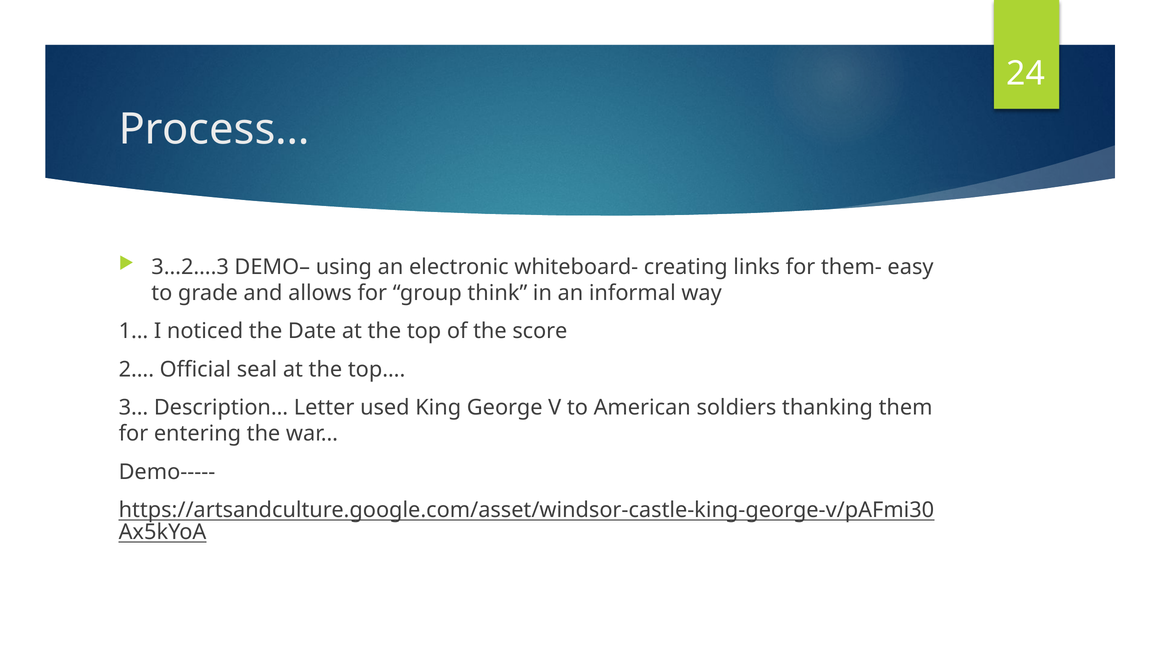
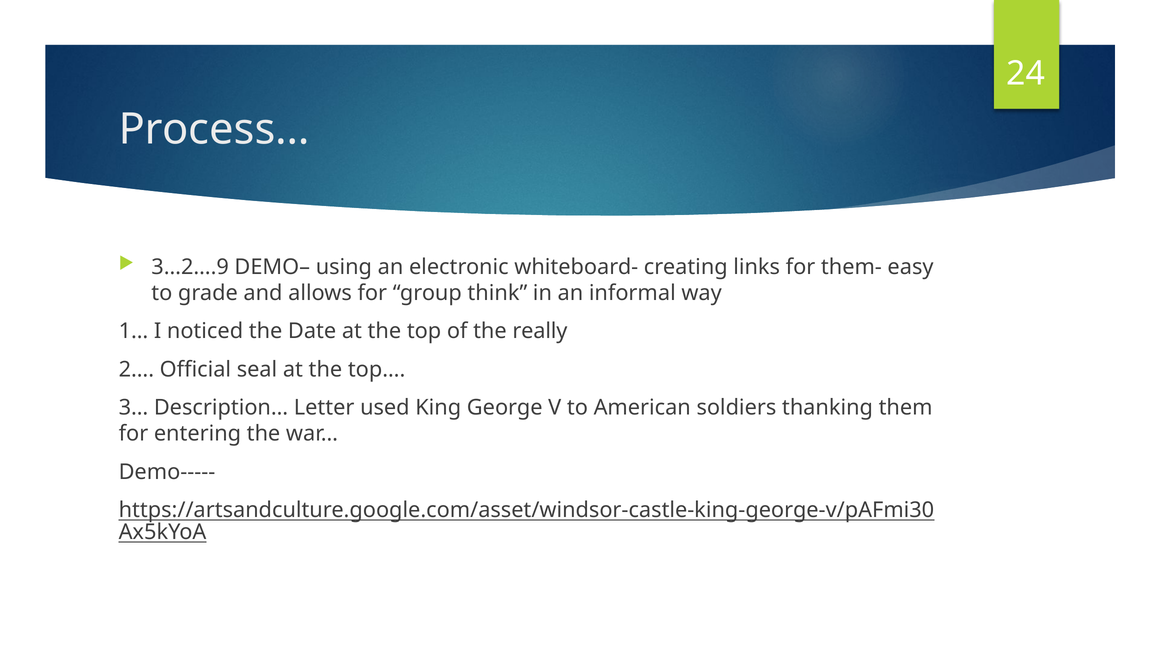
3…2….3: 3…2….3 -> 3…2….9 (190, 267)
score: score -> really (540, 331)
